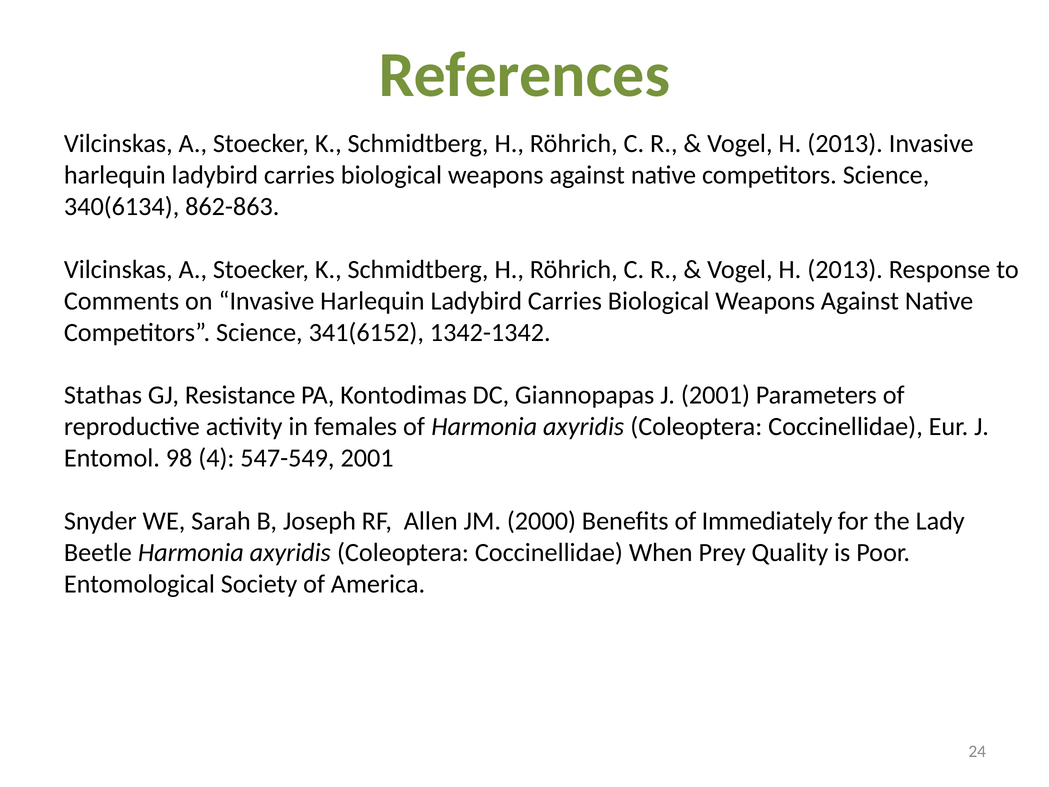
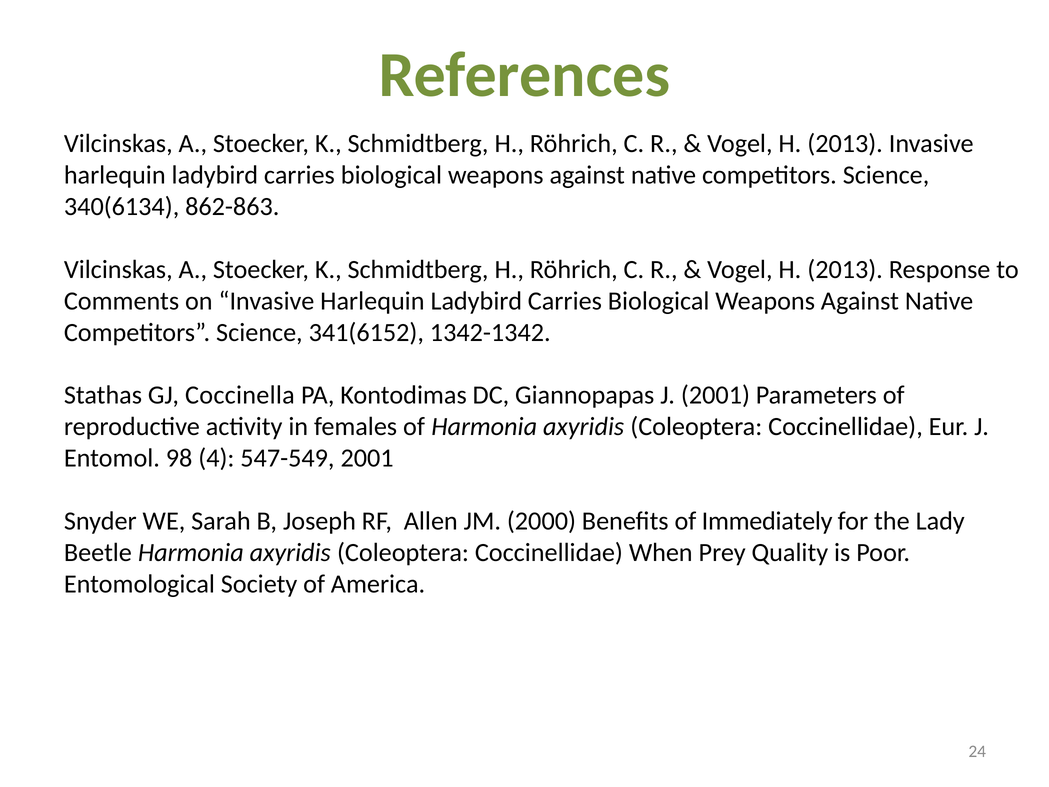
Resistance: Resistance -> Coccinella (240, 395)
